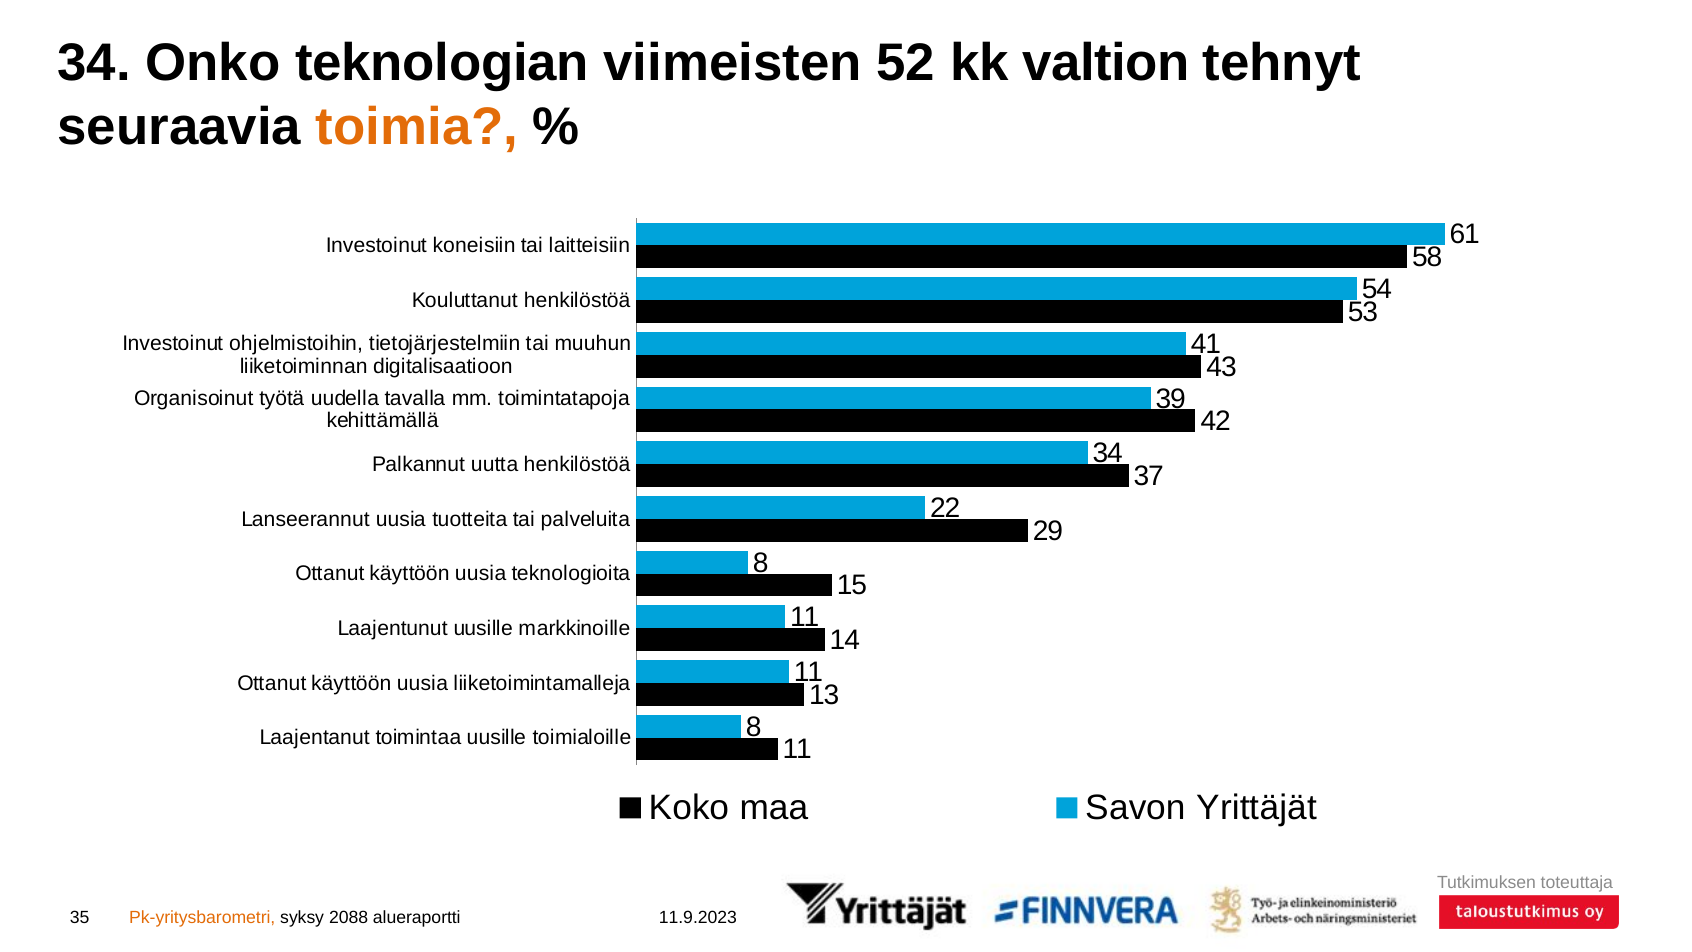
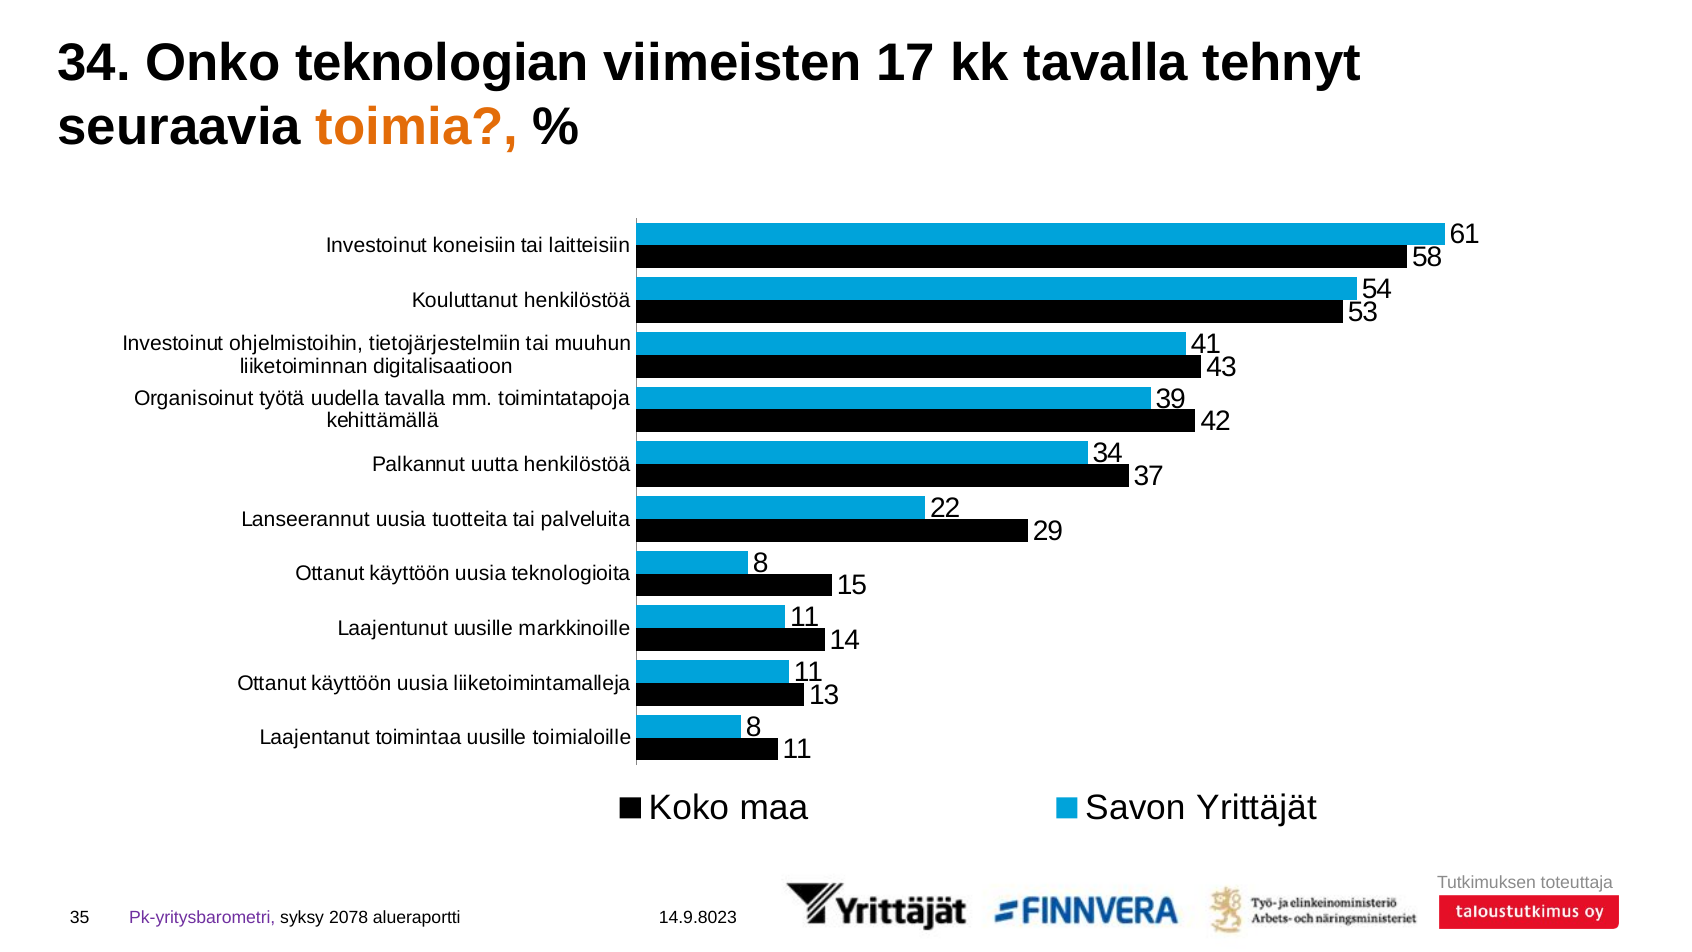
52: 52 -> 17 (906, 63)
kk valtion: valtion -> tavalla (1106, 63)
Pk-yritysbarometri colour: orange -> purple (202, 917)
2088: 2088 -> 2078 (349, 917)
11.9.2023: 11.9.2023 -> 14.9.8023 (698, 917)
